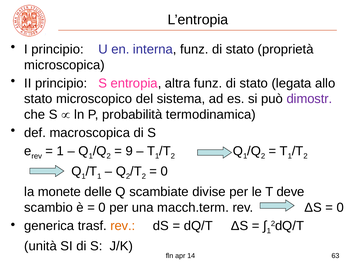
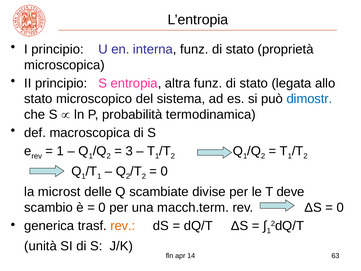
dimostr colour: purple -> blue (309, 99)
9: 9 -> 3 (129, 151)
monete: monete -> microst (59, 192)
